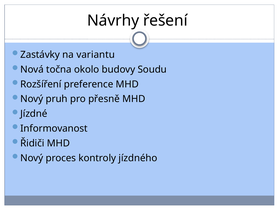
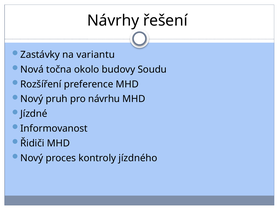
přesně: přesně -> návrhu (104, 99)
